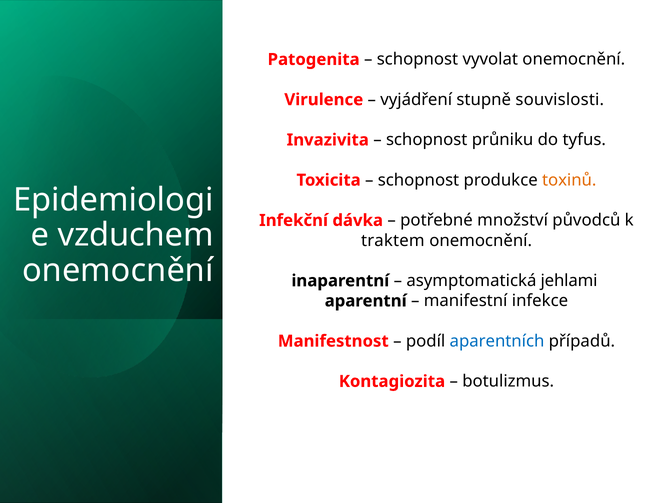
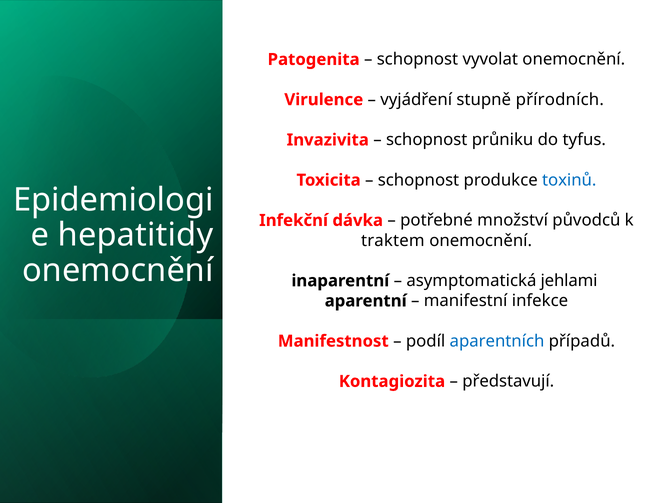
souvislosti: souvislosti -> přírodních (560, 100)
toxinů colour: orange -> blue (569, 180)
vzduchem: vzduchem -> hepatitidy (136, 235)
botulizmus: botulizmus -> představují (508, 382)
